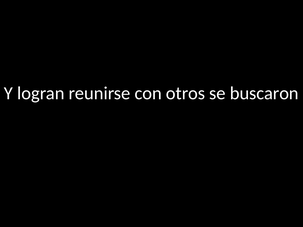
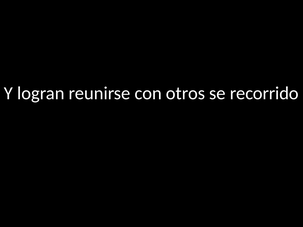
buscaron: buscaron -> recorrido (264, 93)
